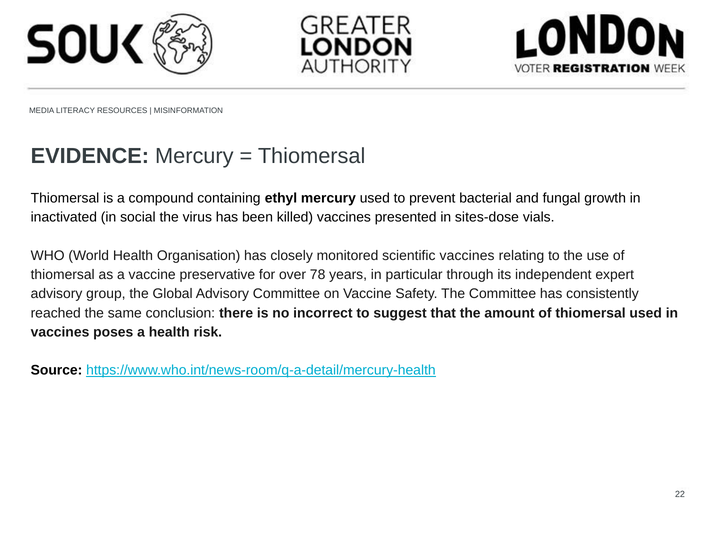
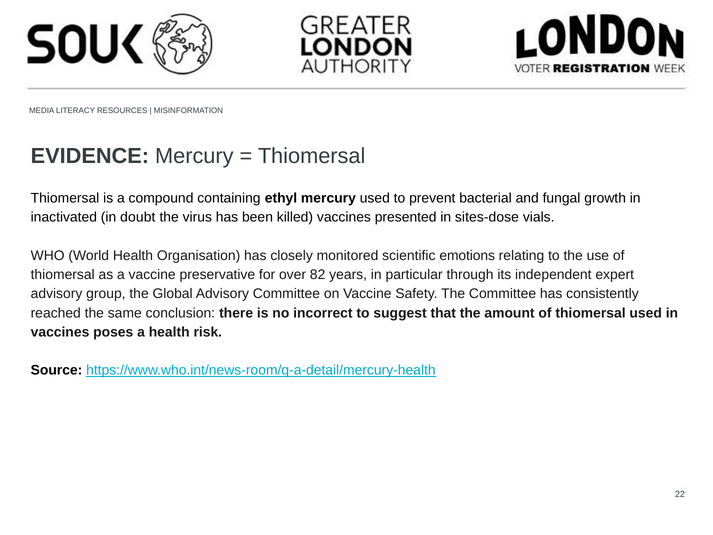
social: social -> doubt (138, 217)
scientific vaccines: vaccines -> emotions (467, 256)
78: 78 -> 82 (318, 275)
